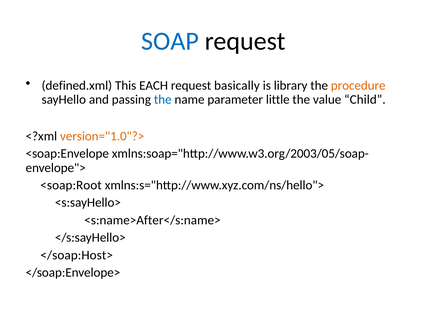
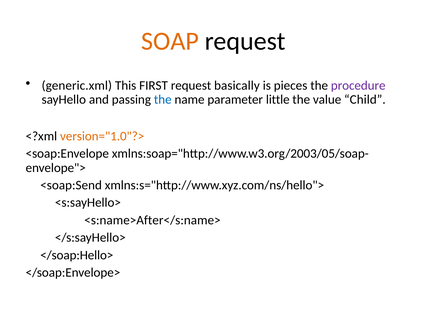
SOAP colour: blue -> orange (170, 41)
defined.xml: defined.xml -> generic.xml (77, 86)
EACH: EACH -> FIRST (154, 86)
library: library -> pieces (291, 86)
procedure colour: orange -> purple (358, 86)
<soap:Root: <soap:Root -> <soap:Send (71, 185)
</soap:Host>: </soap:Host> -> </soap:Hello> (77, 255)
